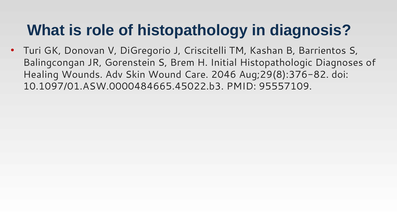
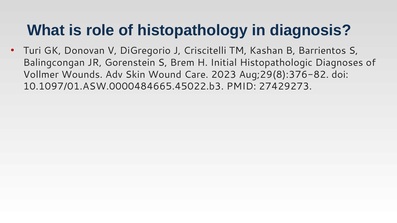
Healing: Healing -> Vollmer (41, 75)
2046: 2046 -> 2023 (224, 75)
95557109: 95557109 -> 27429273 (285, 87)
